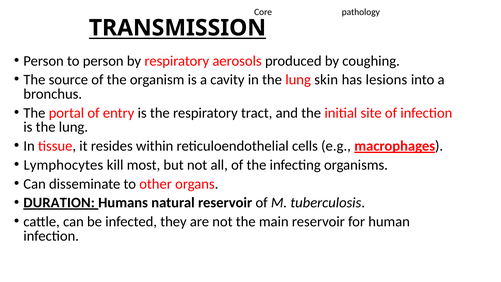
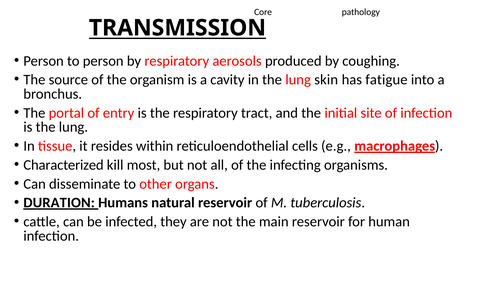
lesions: lesions -> fatigue (386, 80)
Lymphocytes: Lymphocytes -> Characterized (64, 165)
